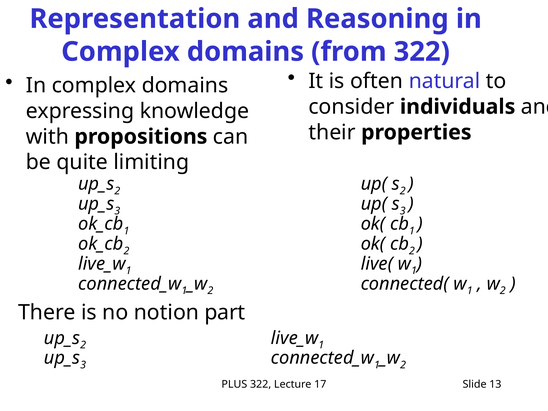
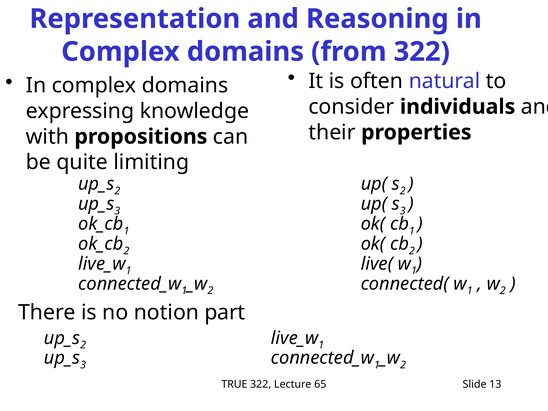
PLUS: PLUS -> TRUE (234, 384)
17: 17 -> 65 (320, 384)
